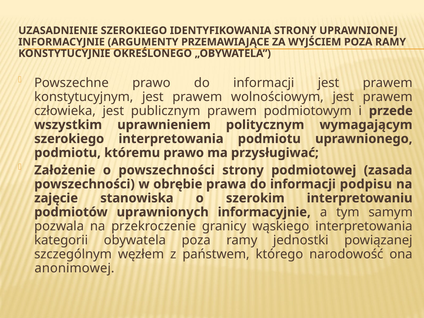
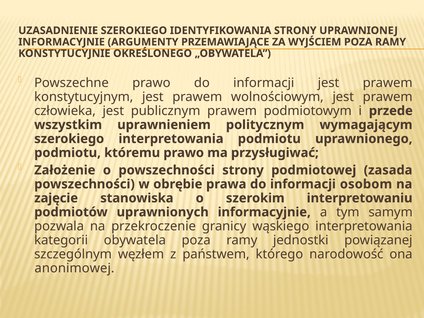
podpisu: podpisu -> osobom (366, 184)
